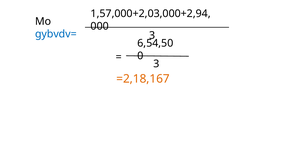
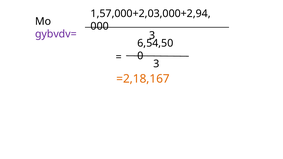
gybvdv= colour: blue -> purple (56, 34)
